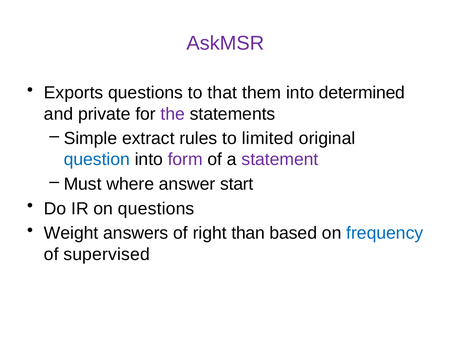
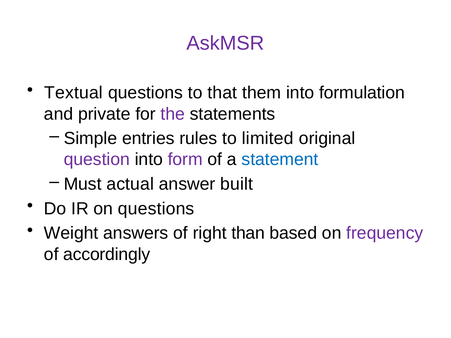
Exports: Exports -> Textual (74, 93)
determined: determined -> formulation (362, 93)
extract: extract -> entries (148, 139)
question colour: blue -> purple (97, 160)
statement colour: purple -> blue (280, 160)
where: where -> actual (130, 184)
start: start -> built (237, 184)
frequency colour: blue -> purple (385, 233)
supervised: supervised -> accordingly (107, 254)
